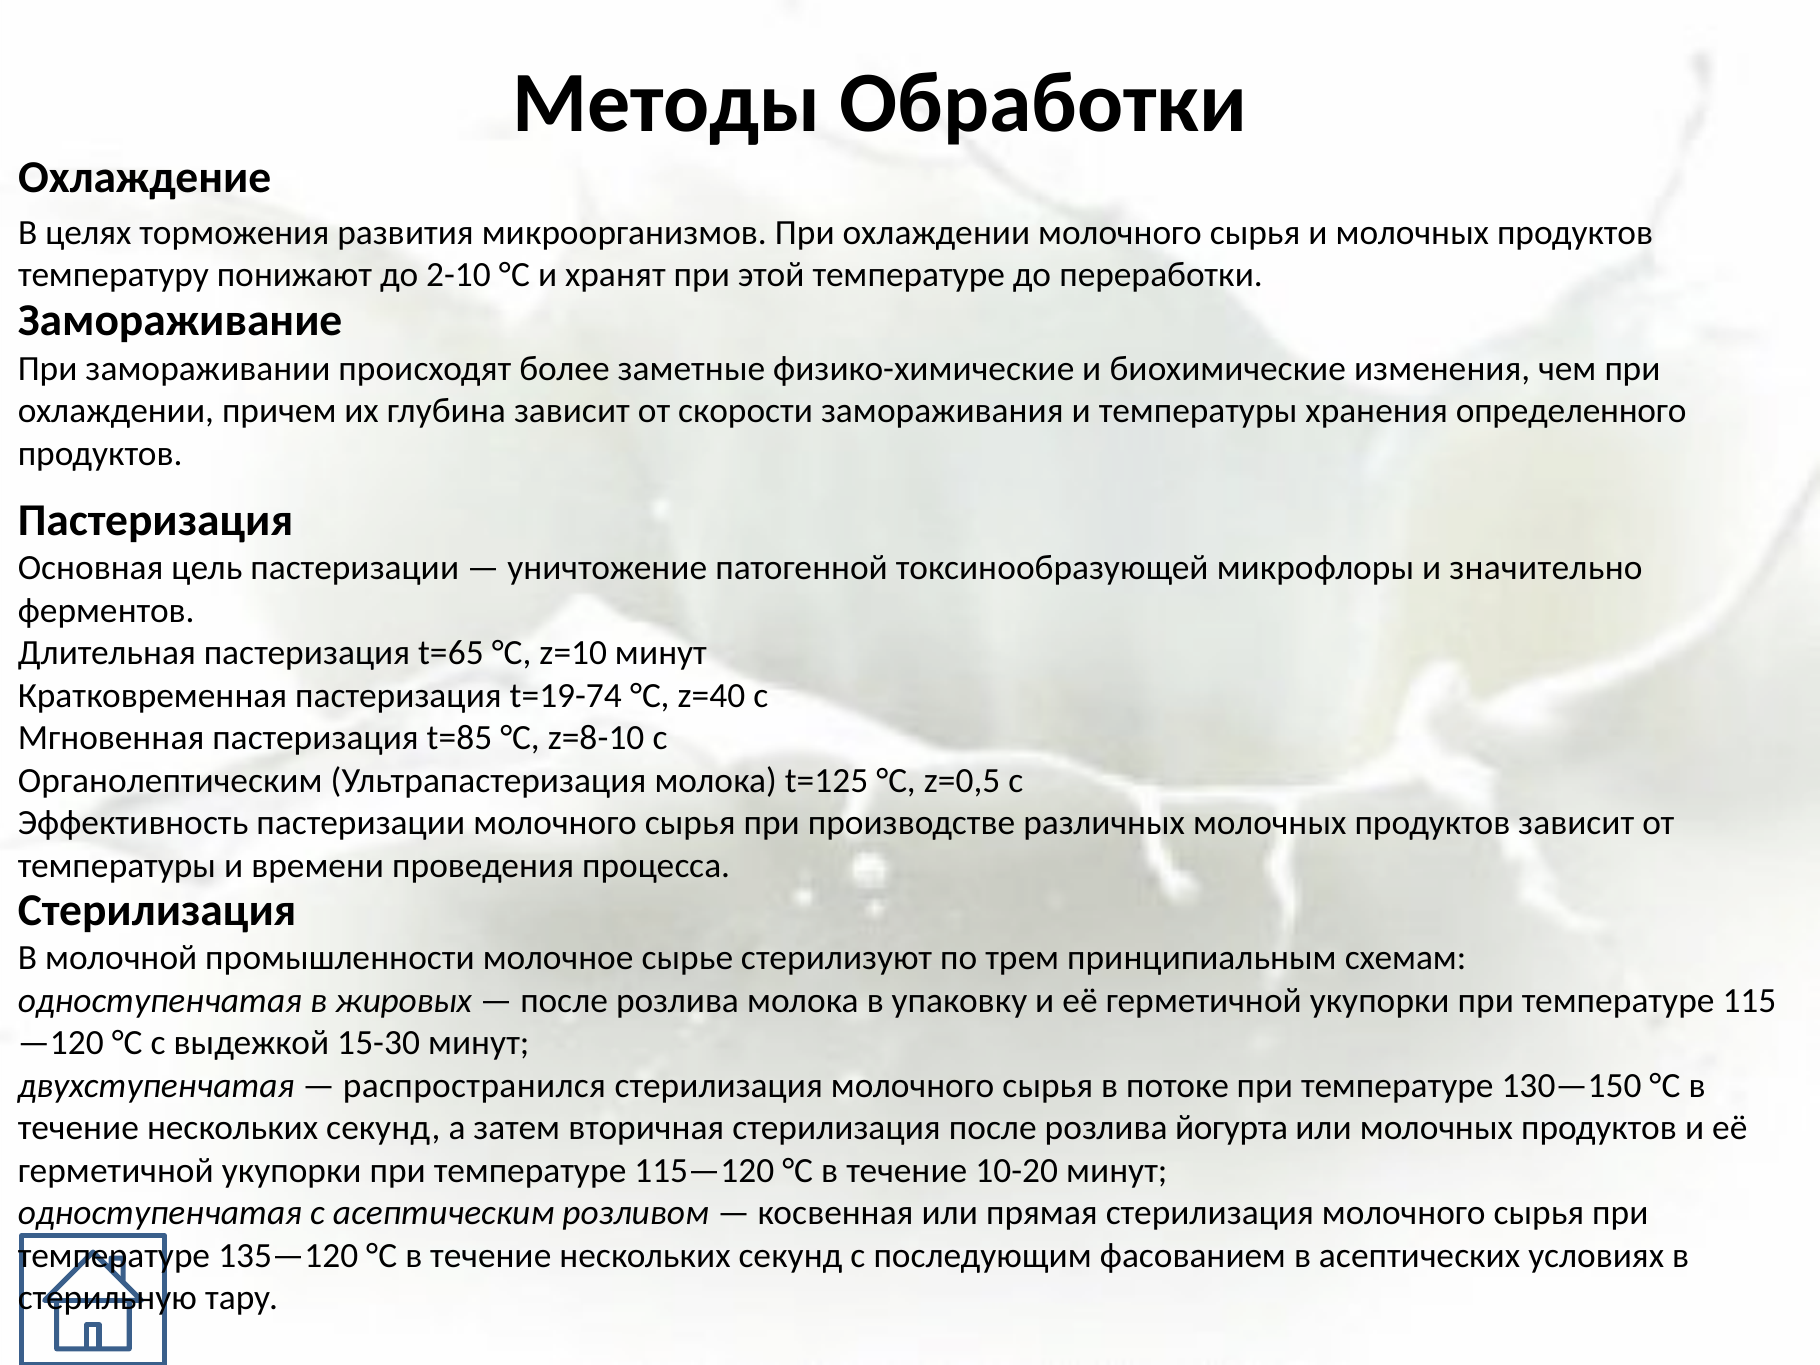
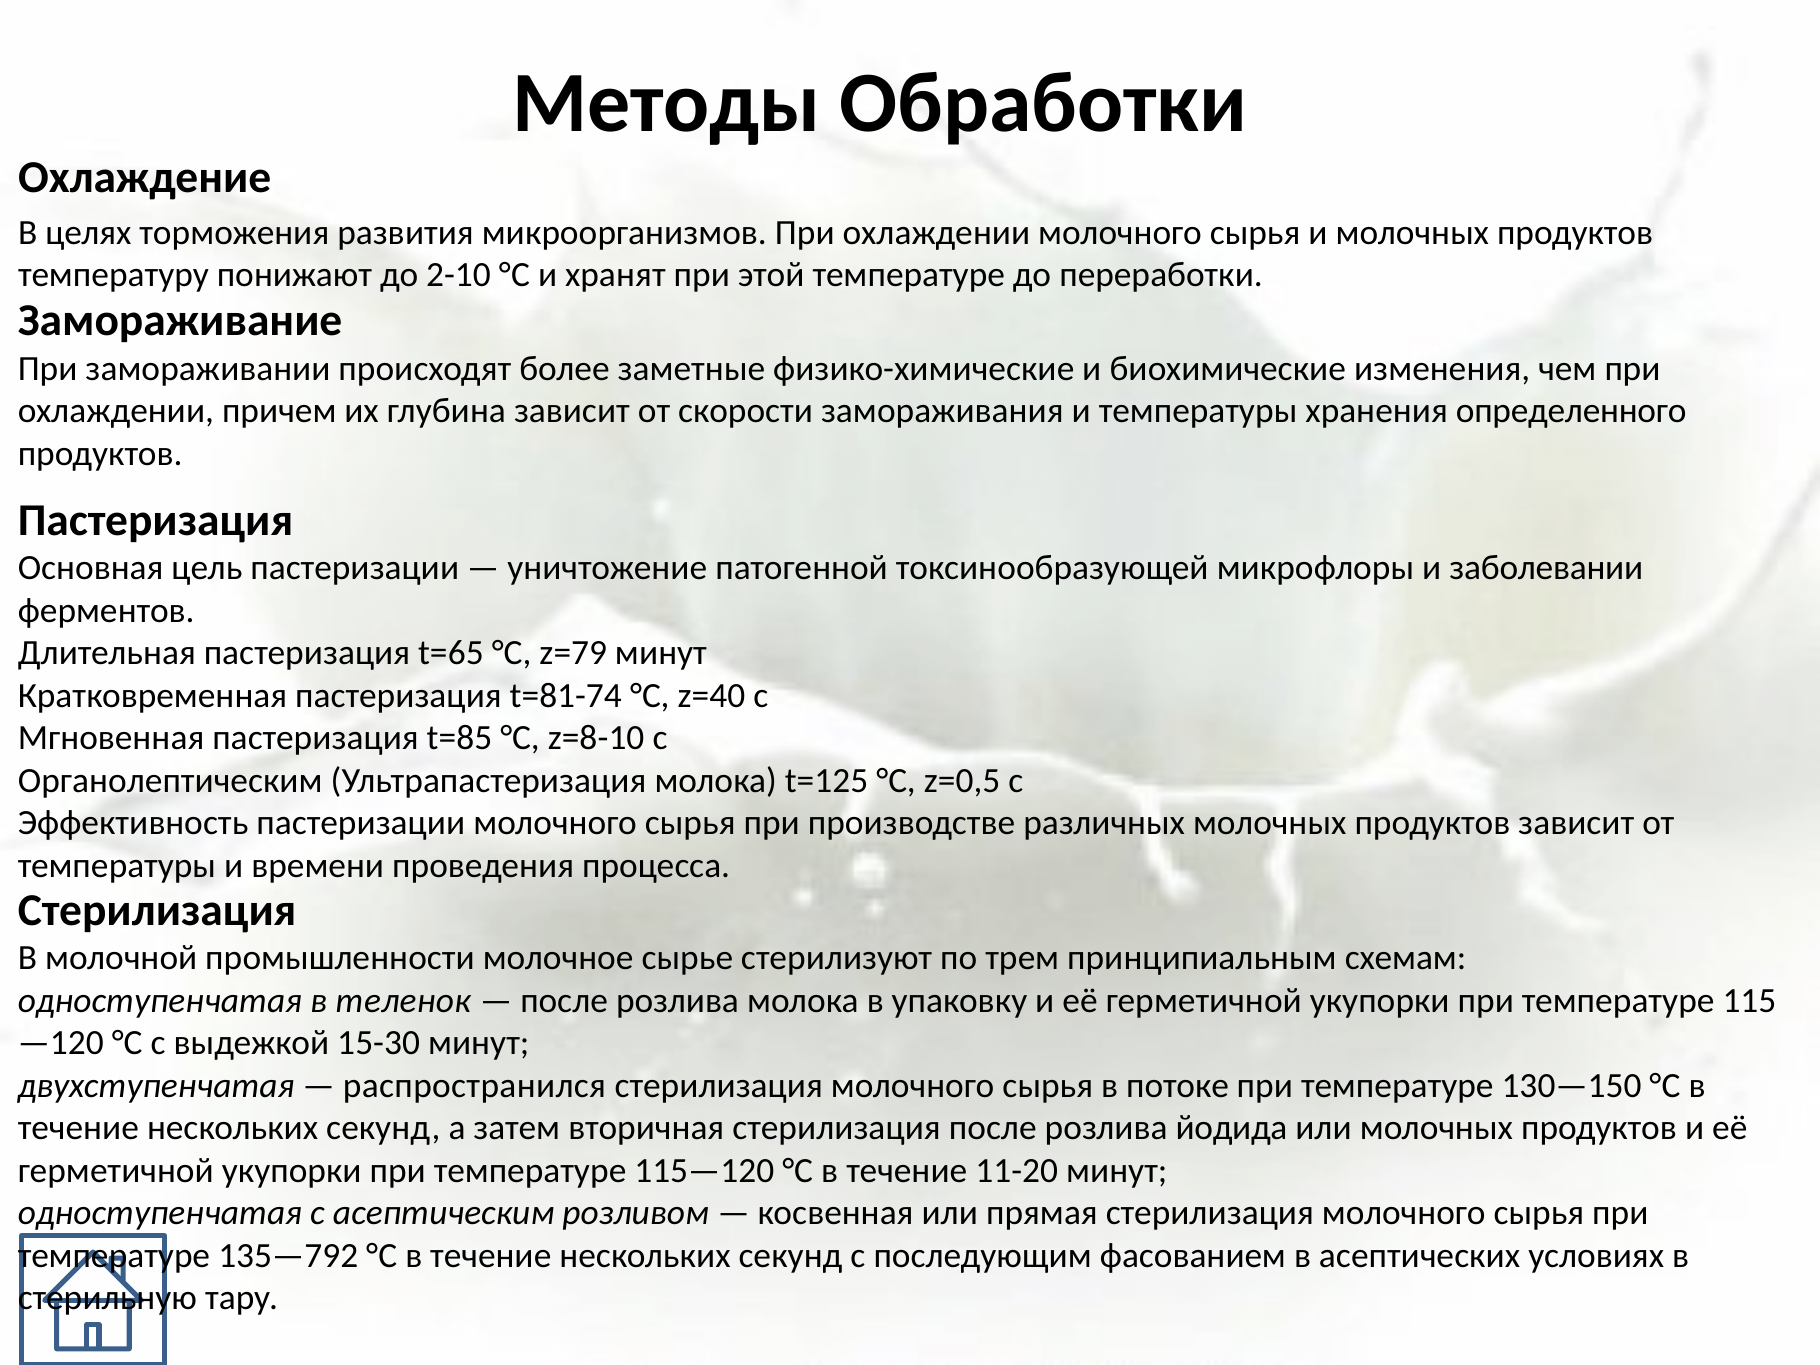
значительно: значительно -> заболевании (1546, 568)
z=10: z=10 -> z=79 (573, 653)
t=19-74: t=19-74 -> t=81-74 (566, 695)
жировых: жировых -> теленок (403, 1000)
йогурта: йогурта -> йодида (1232, 1128)
10-20: 10-20 -> 11-20 (1017, 1170)
135—120: 135—120 -> 135—792 (288, 1255)
